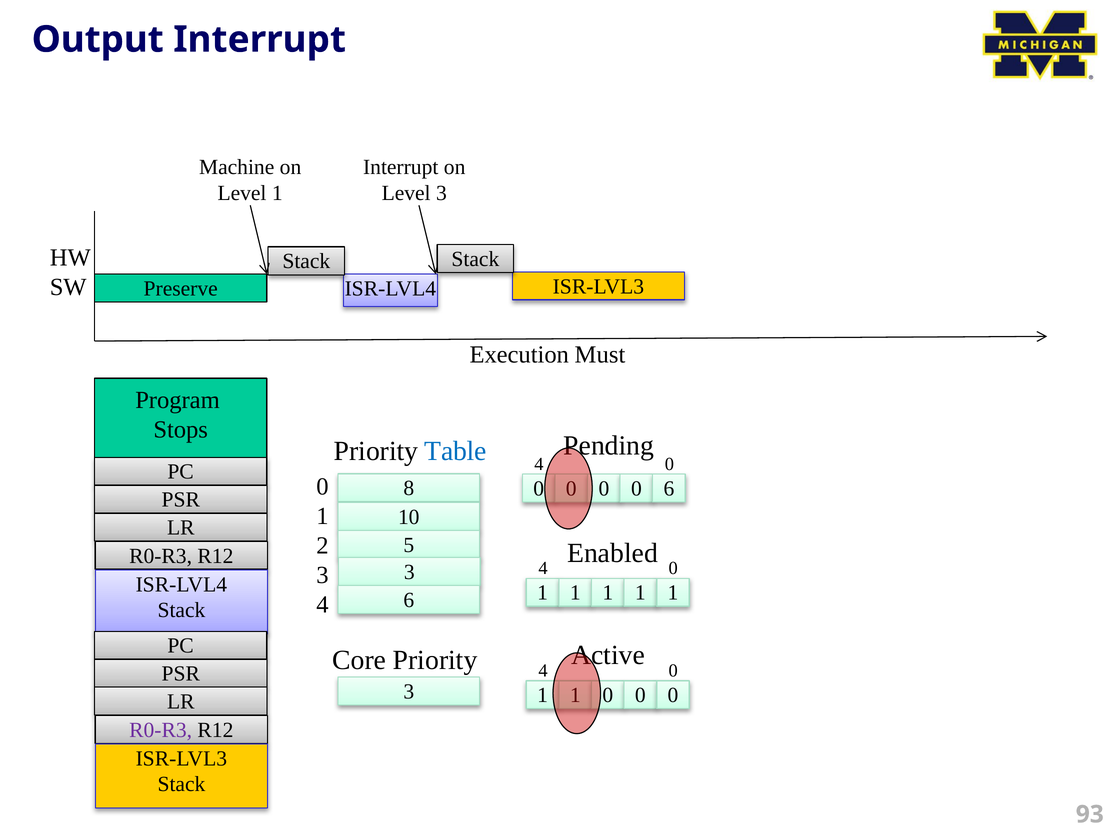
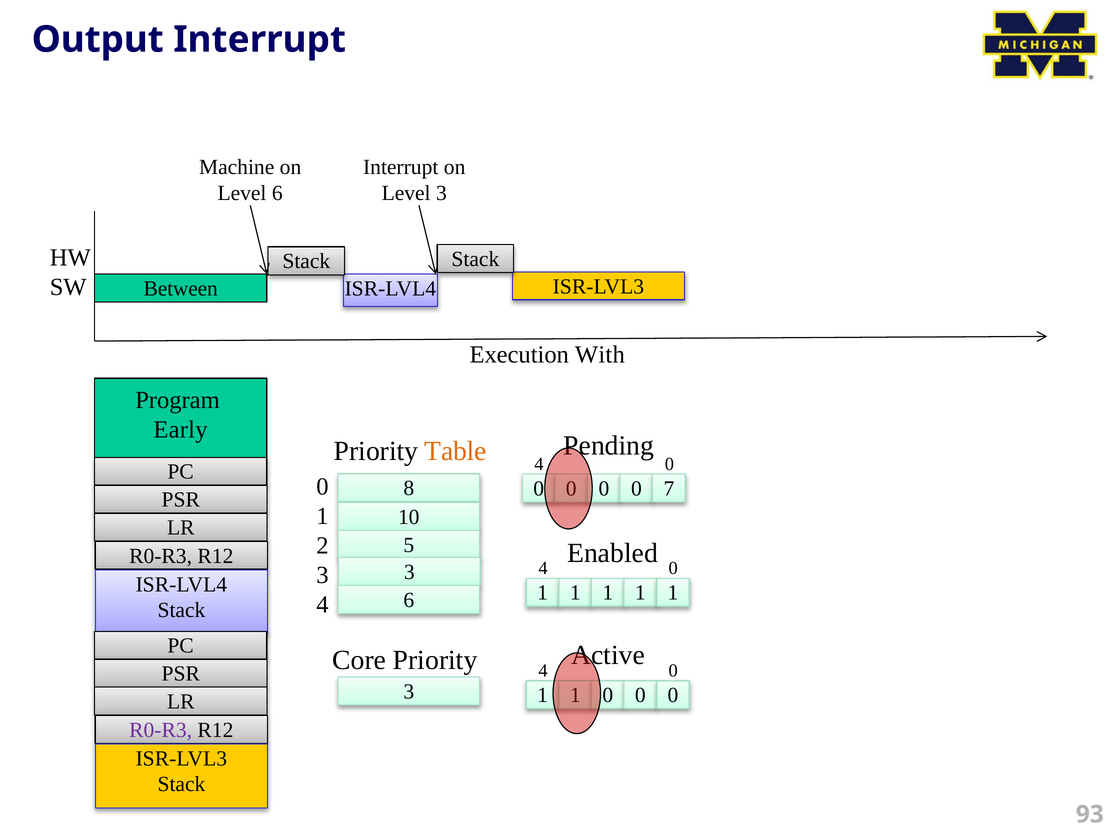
Level 1: 1 -> 6 (277, 193)
Preserve: Preserve -> Between (181, 289)
Must: Must -> With (600, 355)
Stops: Stops -> Early (181, 430)
Table colour: blue -> orange (455, 451)
0 6: 6 -> 7 (669, 489)
